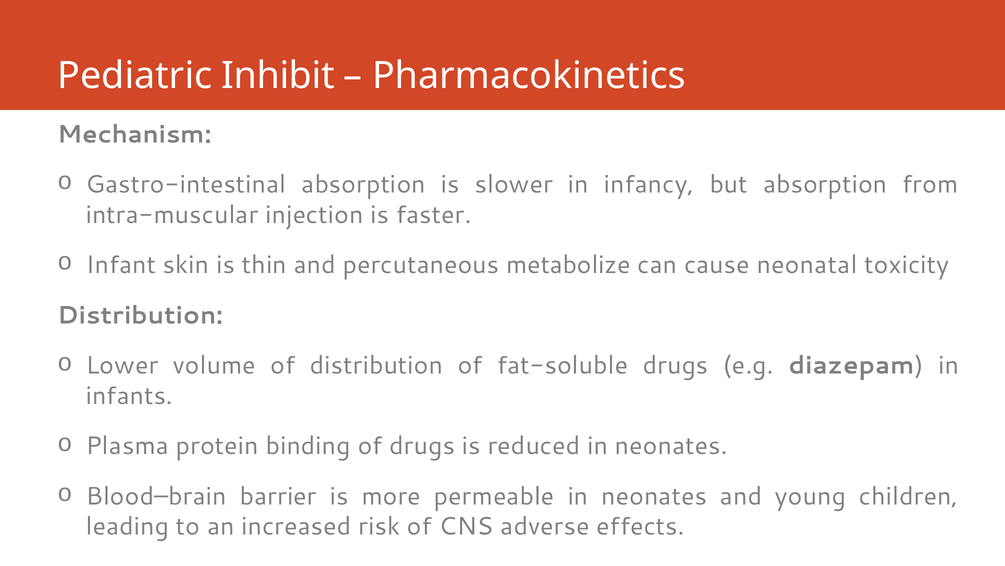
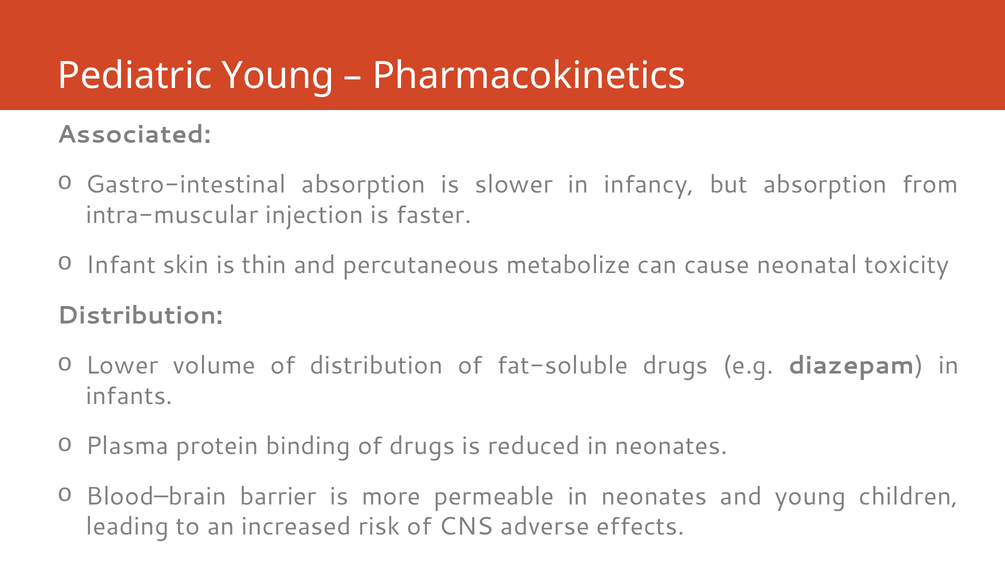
Pediatric Inhibit: Inhibit -> Young (278, 76)
Mechanism: Mechanism -> Associated (134, 134)
